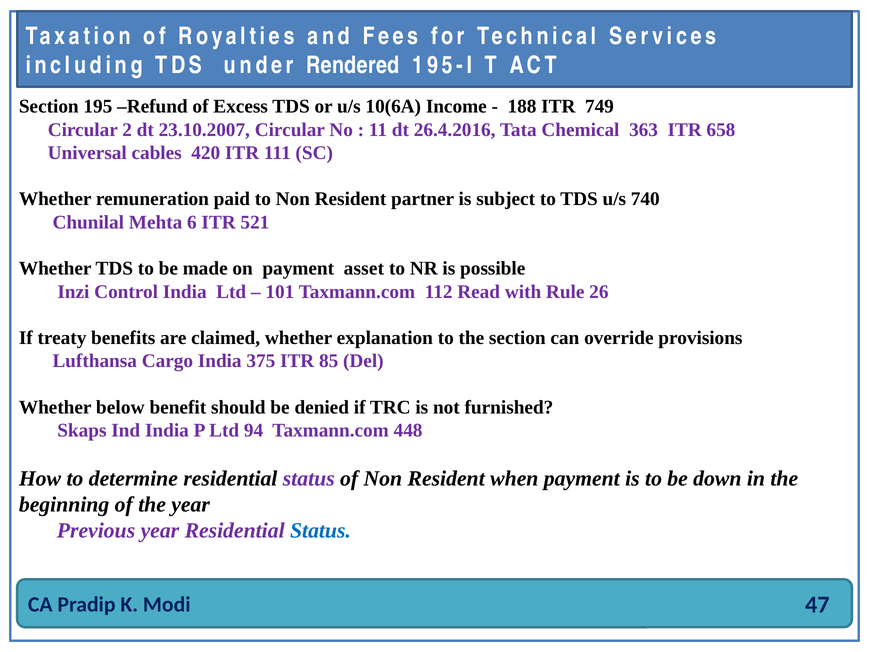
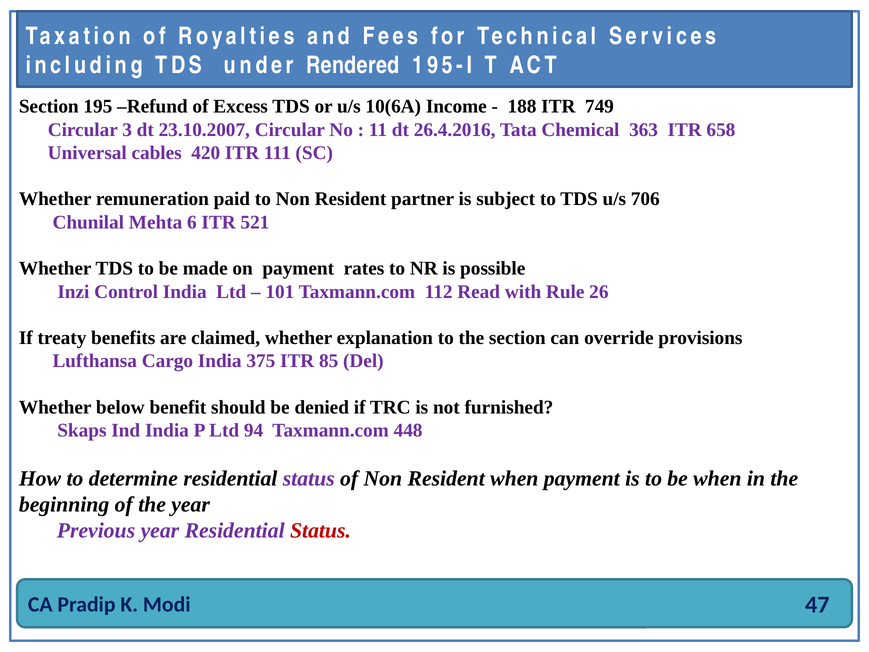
2: 2 -> 3 (127, 130)
740: 740 -> 706 (645, 199)
asset: asset -> rates (364, 268)
be down: down -> when (717, 478)
Status colour: blue -> red (320, 530)
